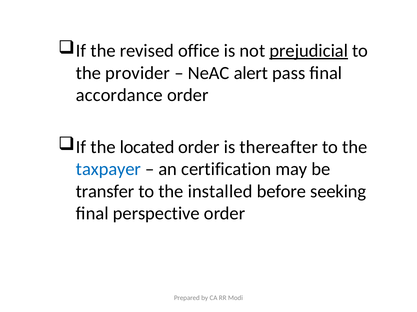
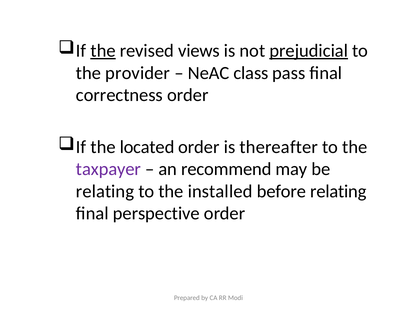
the underline: none -> present (103, 51)
office: office -> views (199, 51)
alert: alert -> class (251, 73)
accordance: accordance -> correctness (119, 95)
taxpayer colour: blue -> purple (108, 170)
certification: certification -> recommend (226, 170)
transfer: transfer -> relating (105, 192)
before seeking: seeking -> relating (338, 192)
